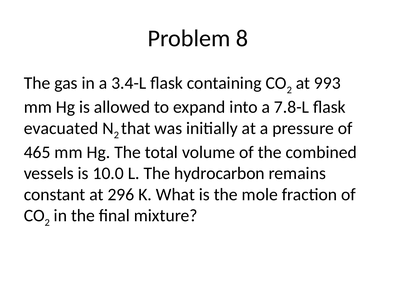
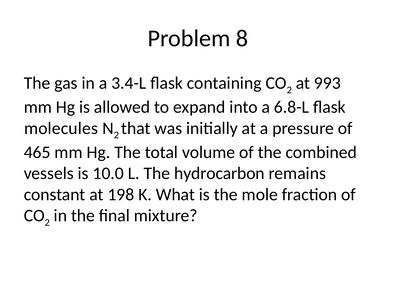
7.8-L: 7.8-L -> 6.8-L (292, 107)
evacuated: evacuated -> molecules (61, 128)
296: 296 -> 198 (121, 195)
